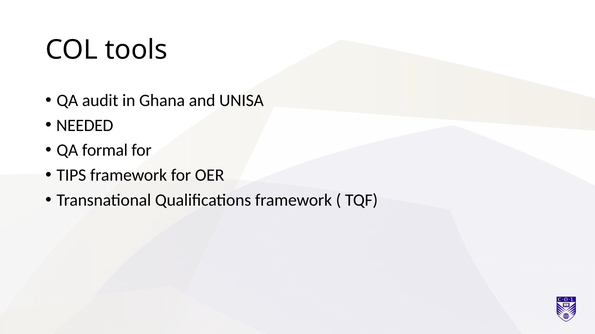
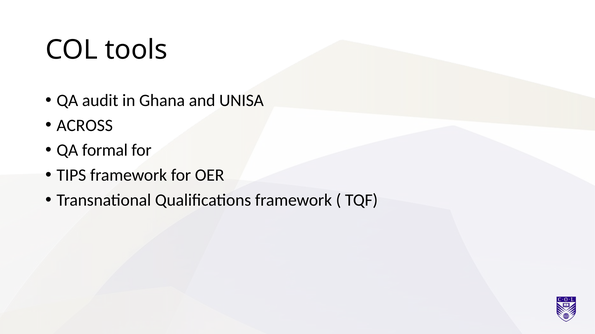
NEEDED: NEEDED -> ACROSS (85, 126)
